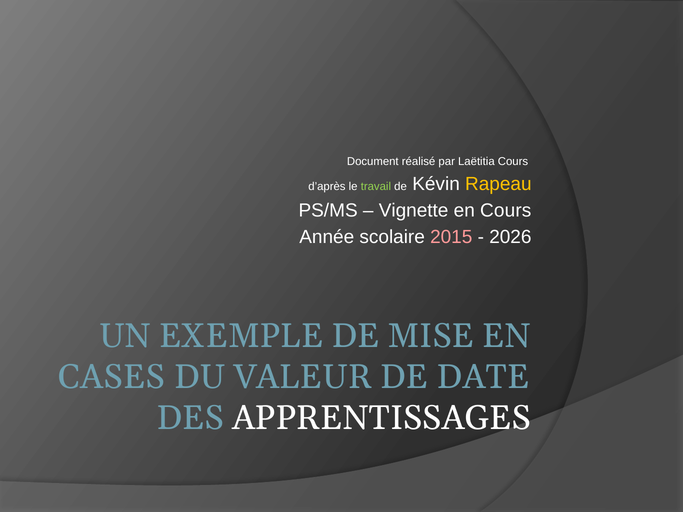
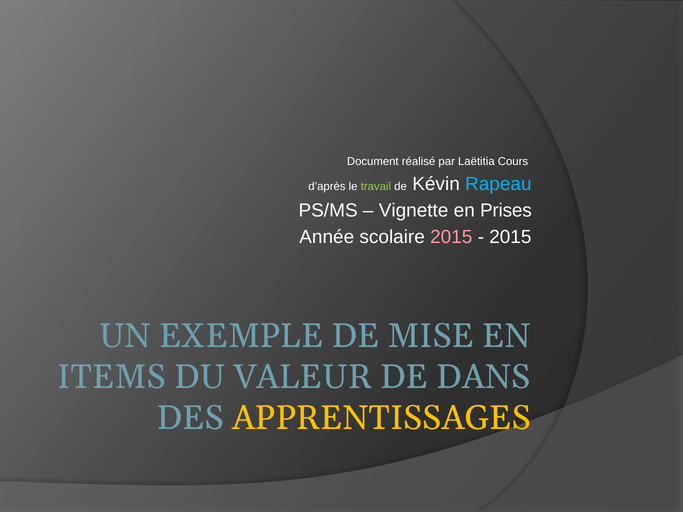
Rapeau colour: yellow -> light blue (498, 184)
en Cours: Cours -> Prises (506, 211)
2026: 2026 -> 2015 (510, 237)
CASES: CASES -> ITEMS (112, 377)
DATE: DATE -> DANS (483, 377)
APPRENTISSAGES colour: white -> yellow (381, 418)
